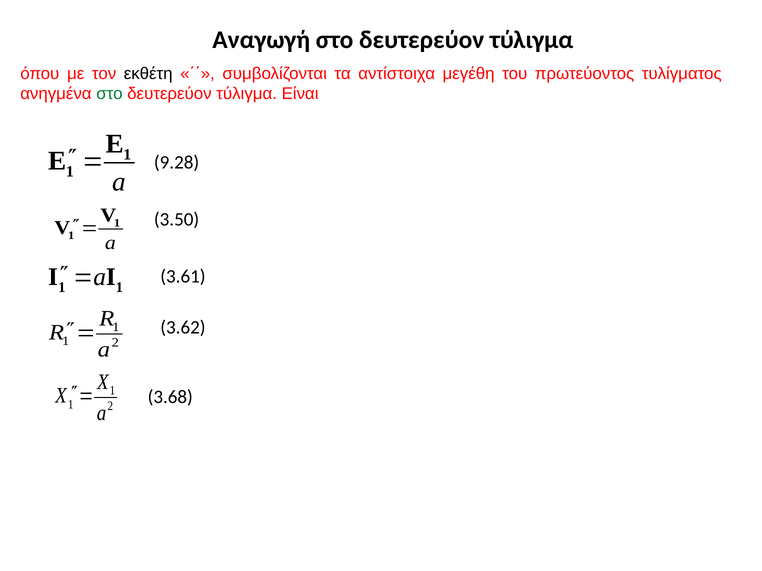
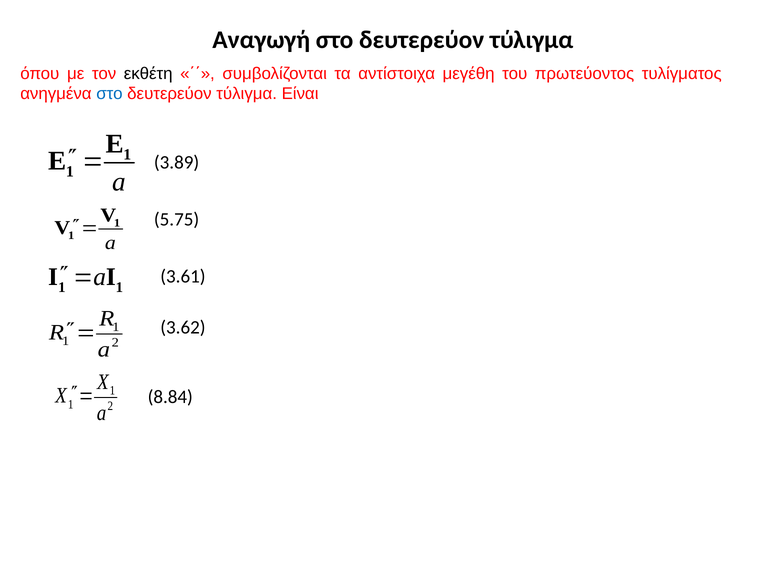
στο colour: green -> blue (109, 94)
9.28: 9.28 -> 3.89 (177, 163)
3.50: 3.50 -> 5.75 (177, 220)
3.68: 3.68 -> 8.84 (170, 397)
